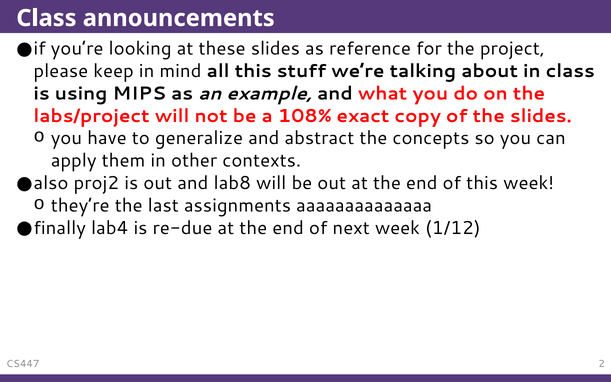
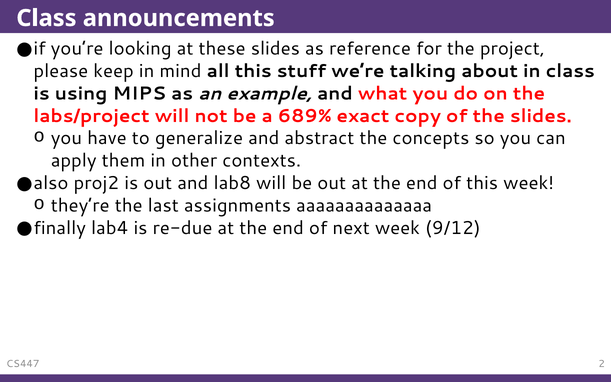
108%: 108% -> 689% (305, 116)
1/12: 1/12 -> 9/12 (453, 228)
